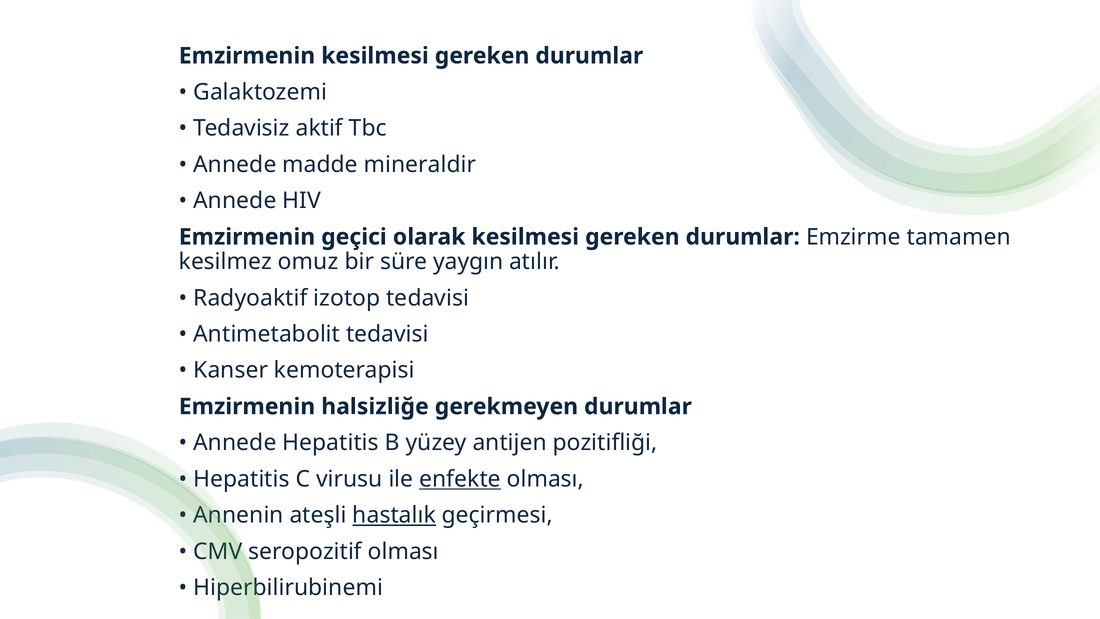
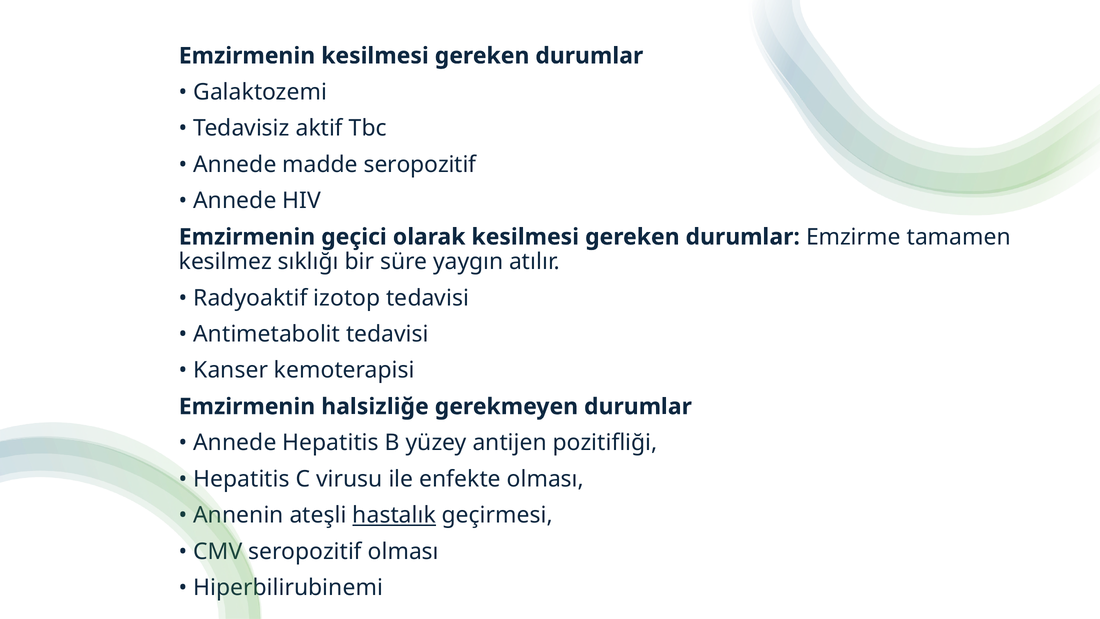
madde mineraldir: mineraldir -> seropozitif (420, 164)
omuz: omuz -> sıklığı (308, 262)
enfekte underline: present -> none (460, 479)
